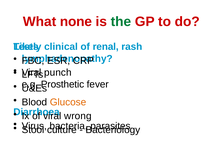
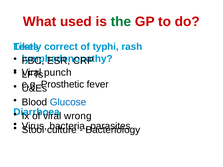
none: none -> used (76, 22)
clinical: clinical -> correct (61, 47)
renal: renal -> typhi (106, 47)
Glucose colour: orange -> blue (68, 102)
